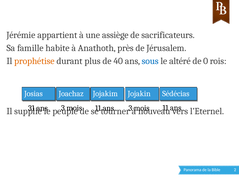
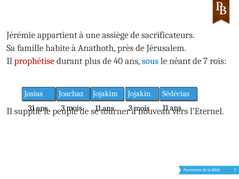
prophétise colour: orange -> red (34, 61)
altéré: altéré -> néant (180, 61)
0: 0 -> 7 (206, 61)
